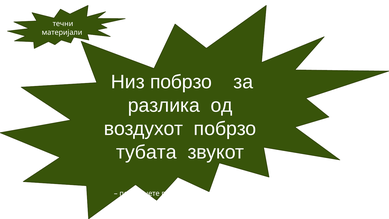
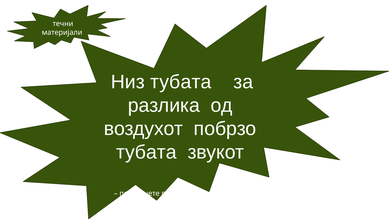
Низ побрзо: побрзо -> тубата (181, 82)
